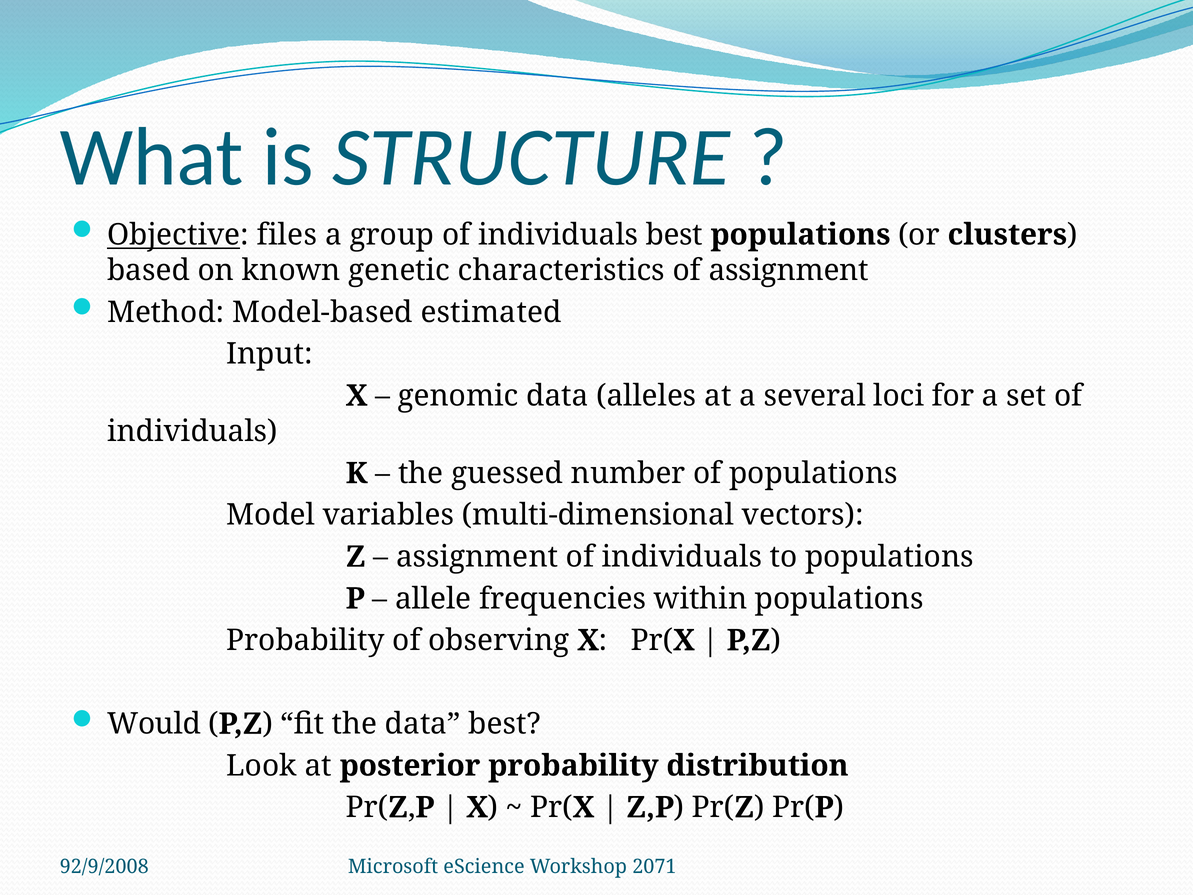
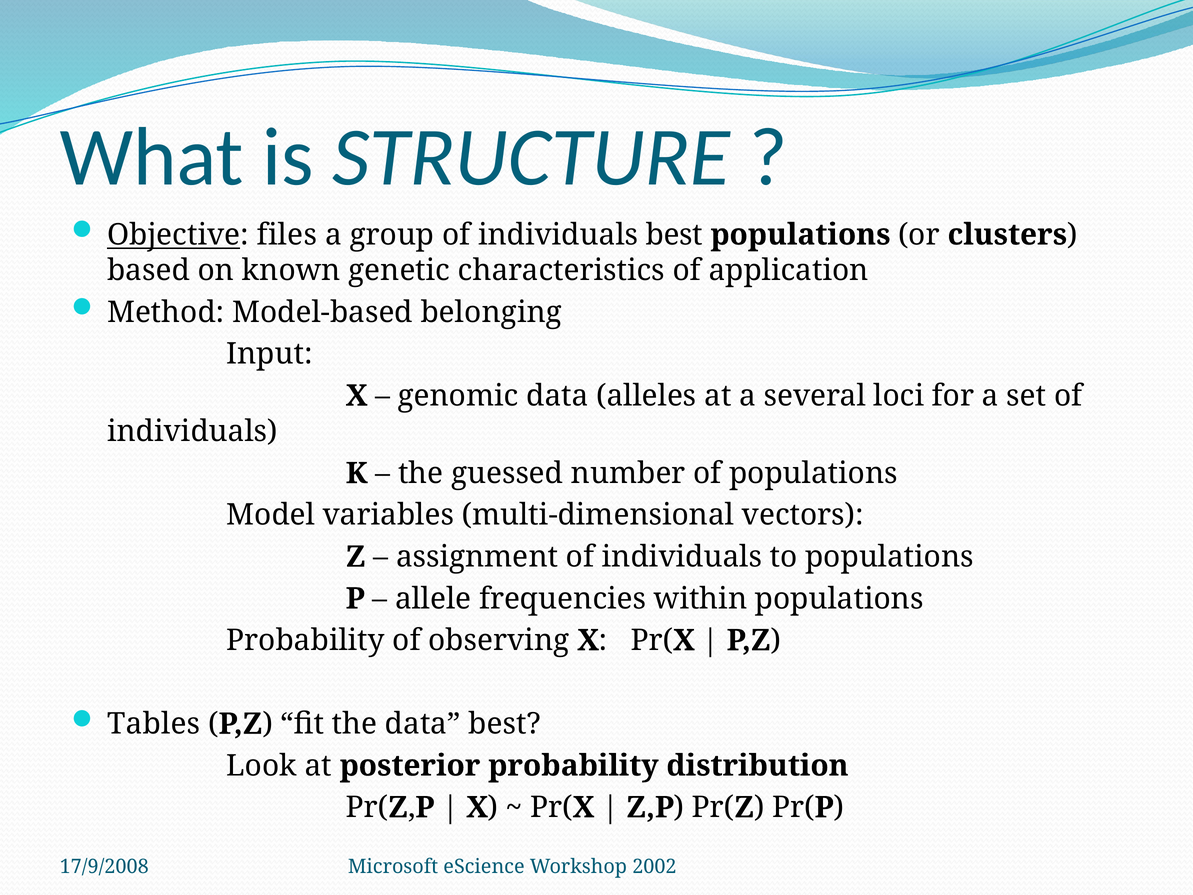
of assignment: assignment -> application (789, 270)
estimated: estimated -> belonging (491, 312)
Would: Would -> Tables (154, 724)
92/9/2008: 92/9/2008 -> 17/9/2008 (104, 866)
2071: 2071 -> 2002 (654, 866)
